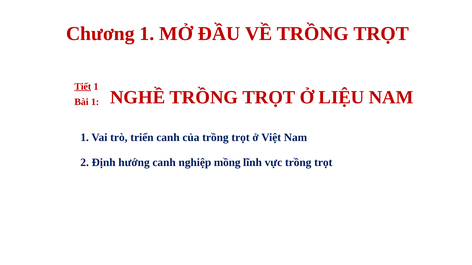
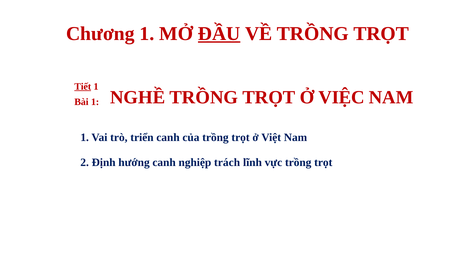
ĐẦU underline: none -> present (219, 34)
LIỆU: LIỆU -> VIỆC (342, 98)
mồng: mồng -> trách (227, 163)
